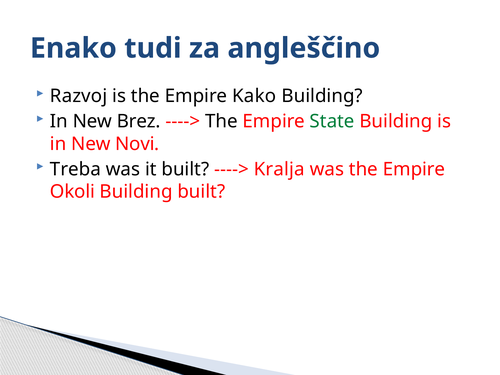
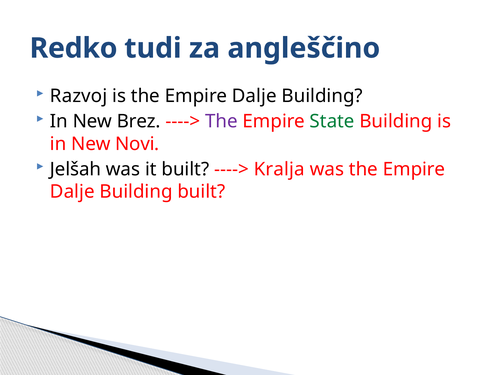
Enako: Enako -> Redko (74, 48)
is the Empire Kako: Kako -> Dalje (254, 96)
The colour: black -> purple (221, 121)
Treba: Treba -> Jelšah (76, 169)
Okoli: Okoli -> Dalje (72, 192)
